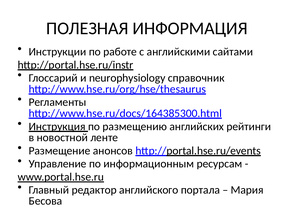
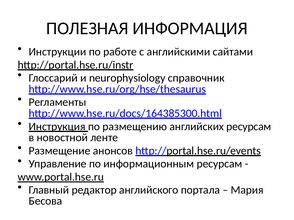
английских рейтинги: рейтинги -> ресурсам (249, 127)
